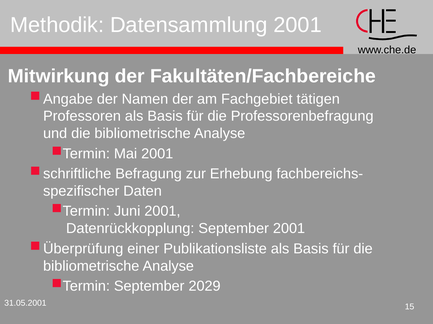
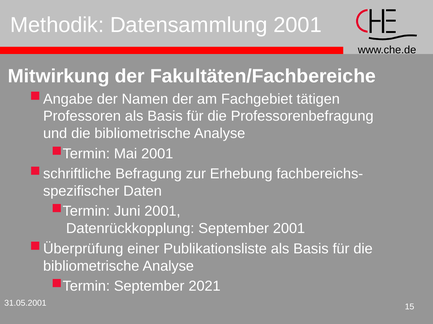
2029: 2029 -> 2021 (205, 287)
